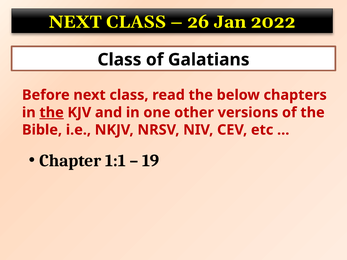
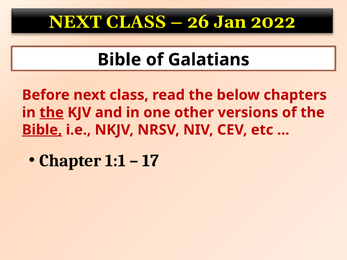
Class: Class -> Bible (119, 60)
Bible underline: none -> present (42, 130)
19: 19 -> 17 (151, 161)
